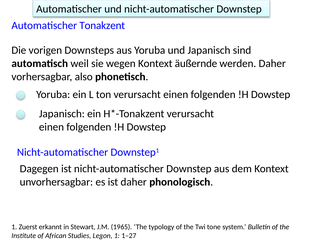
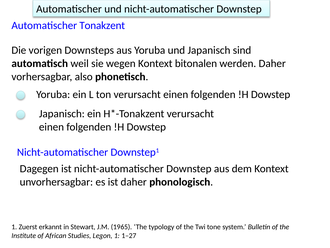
äußernde: äußernde -> bitonalen (196, 63)
